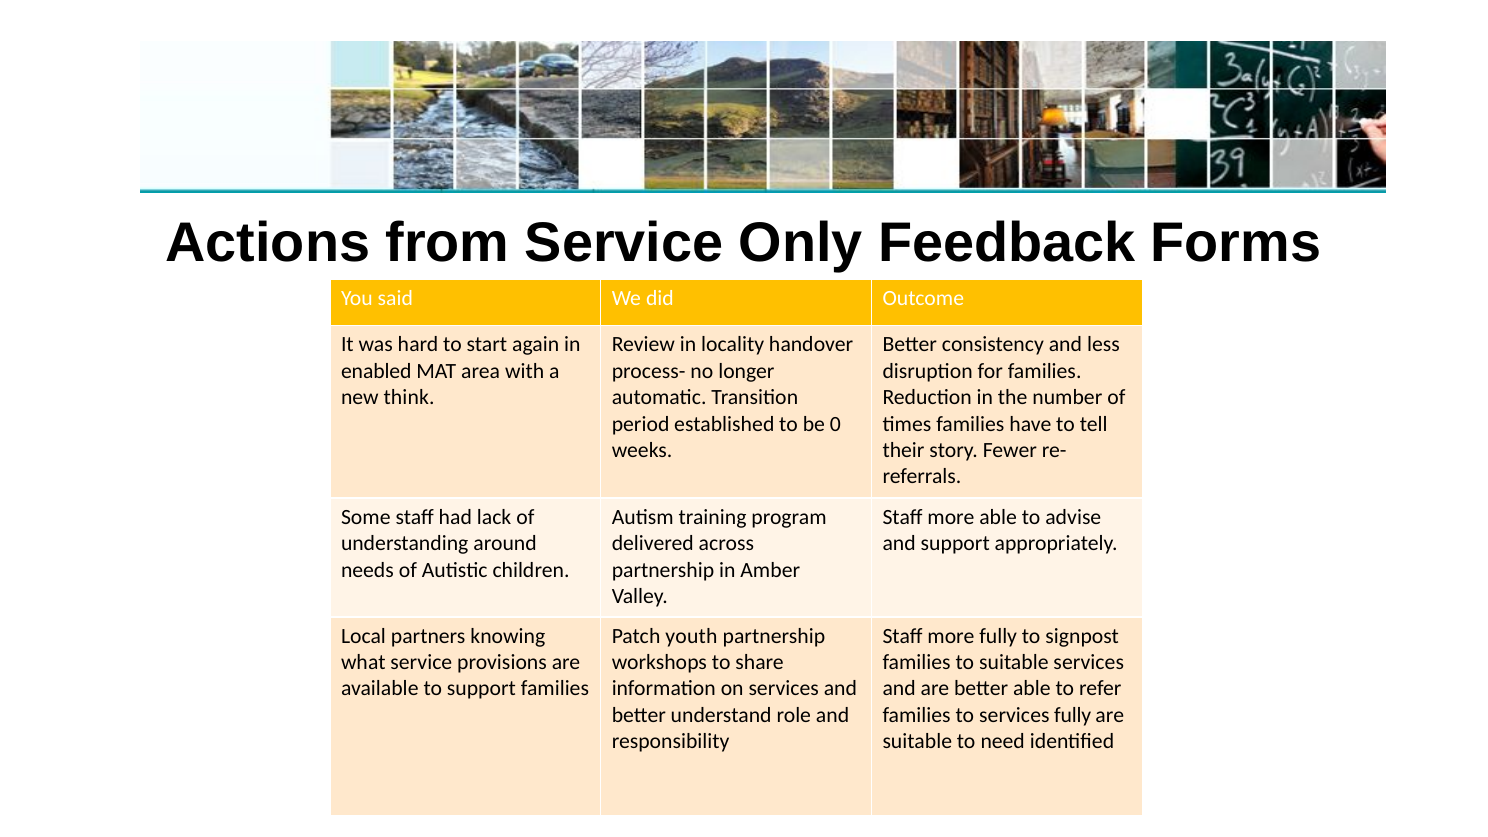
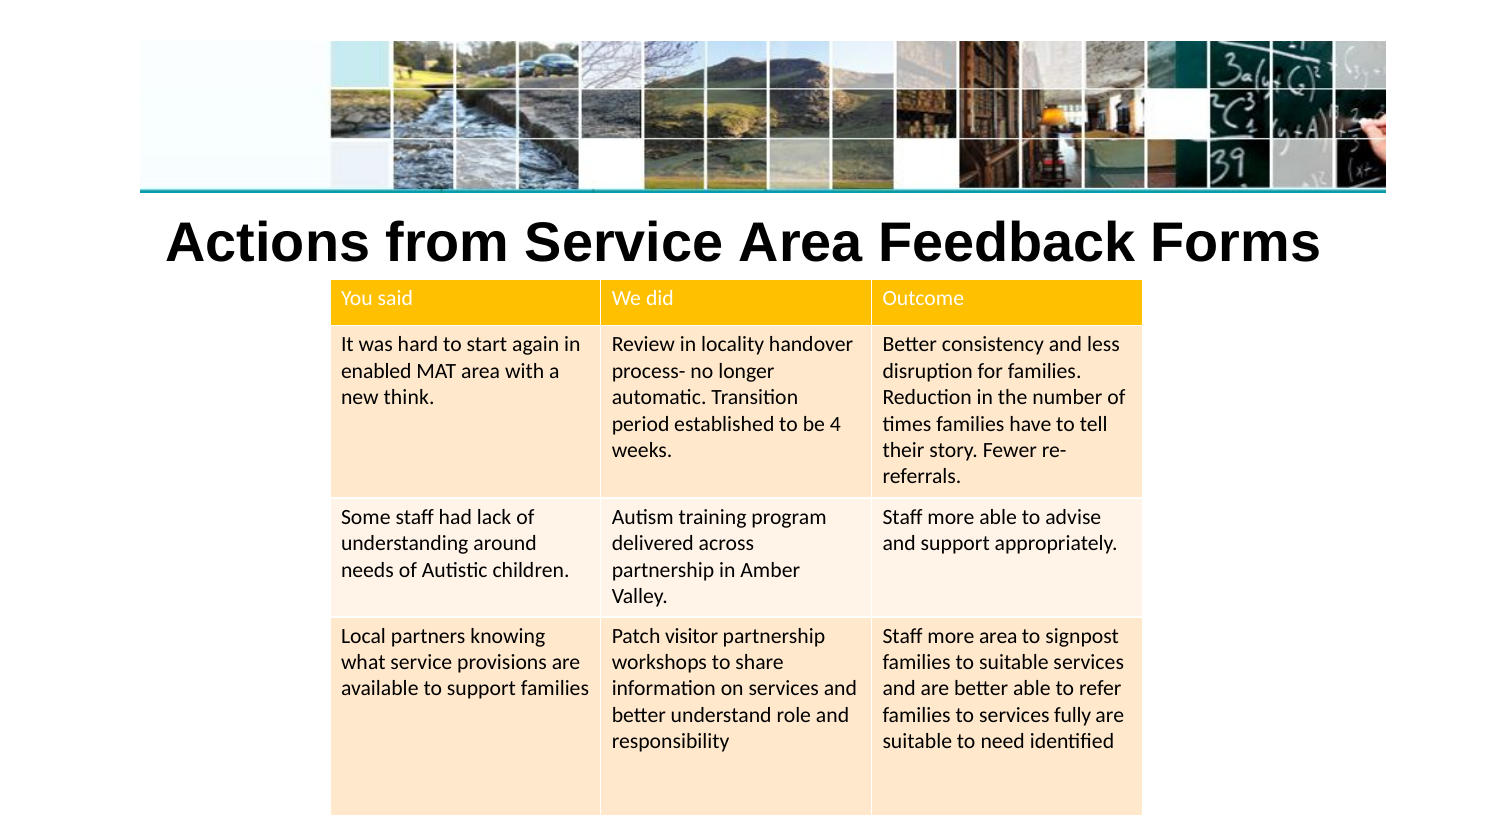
Service Only: Only -> Area (801, 243)
0: 0 -> 4 (835, 424)
youth: youth -> visitor (692, 636)
more fully: fully -> area (998, 636)
